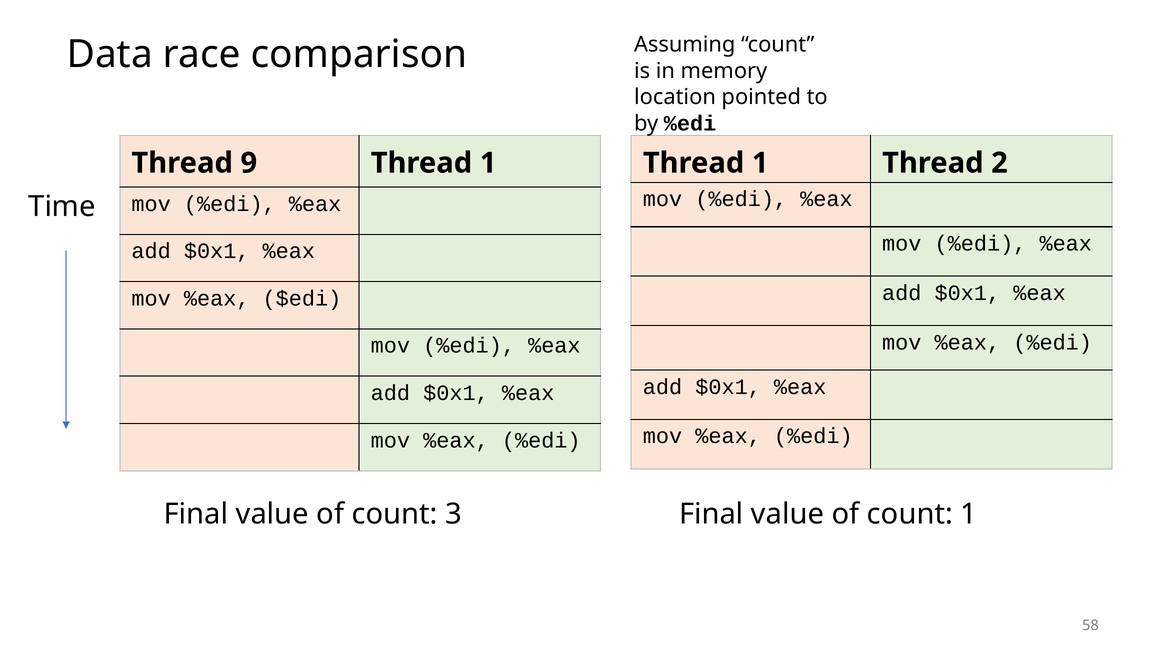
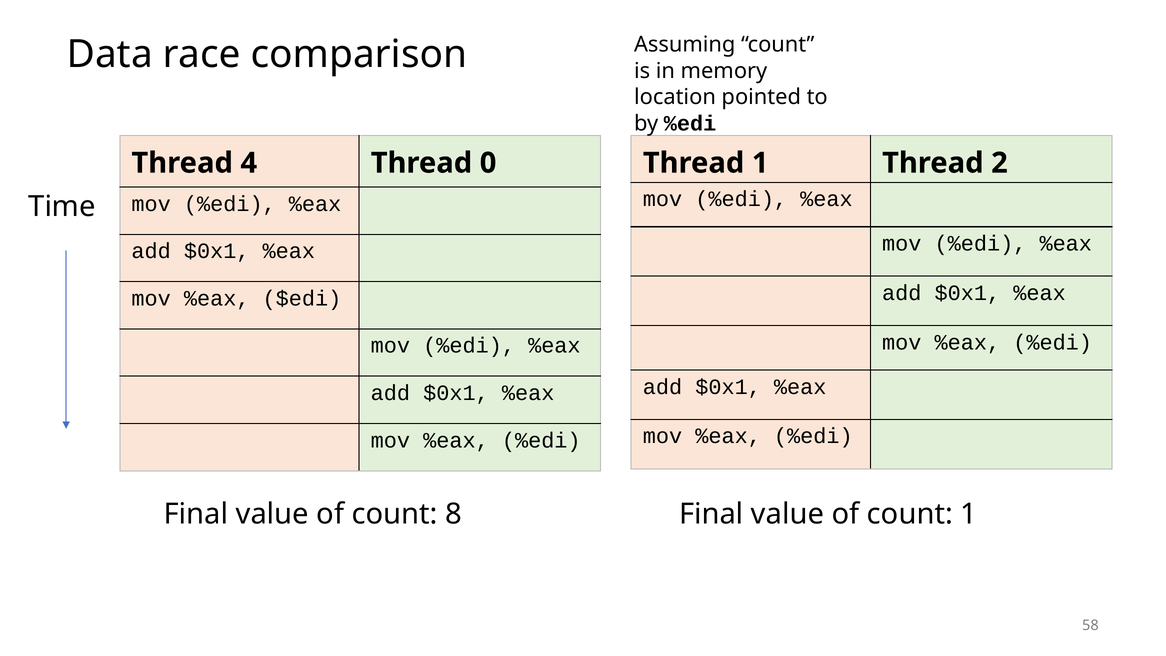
9: 9 -> 4 (249, 163)
1: 1 -> 0 (488, 163)
3: 3 -> 8 (454, 514)
